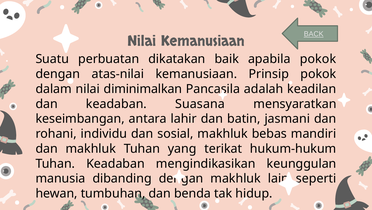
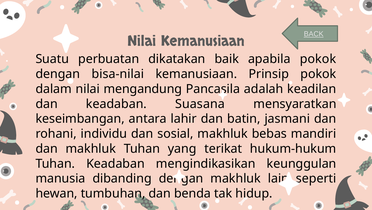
atas-nilai: atas-nilai -> bisa-nilai (118, 74)
diminimalkan: diminimalkan -> mengandung (143, 89)
